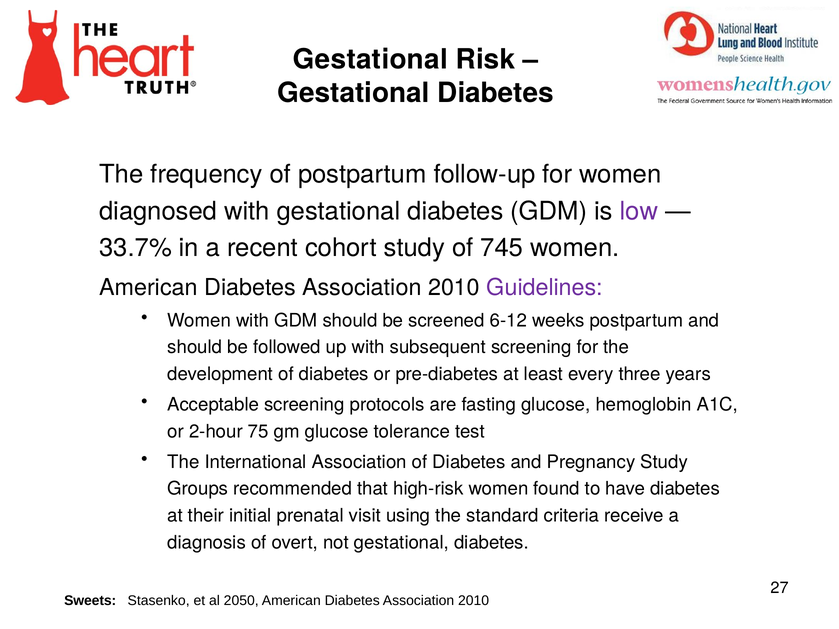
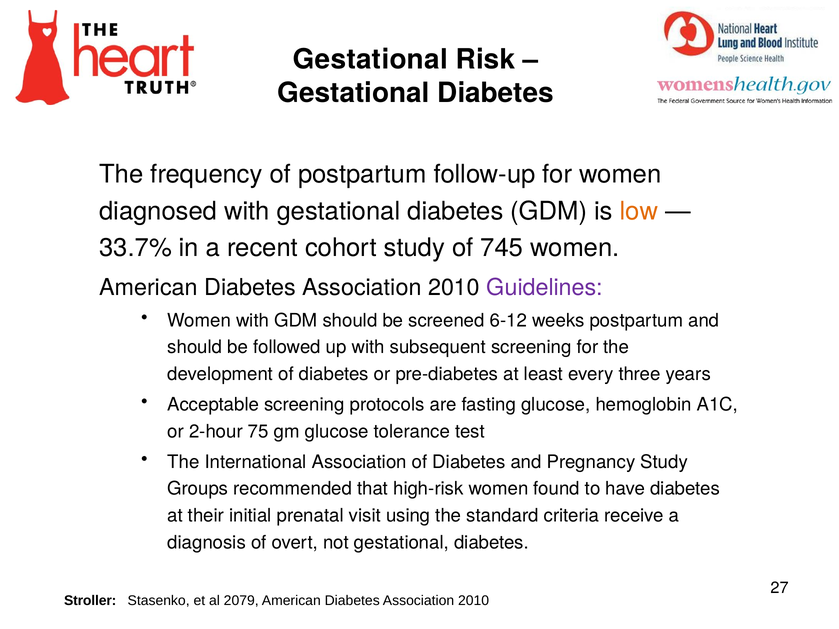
low colour: purple -> orange (639, 211)
Sweets: Sweets -> Stroller (90, 601)
2050: 2050 -> 2079 (241, 601)
